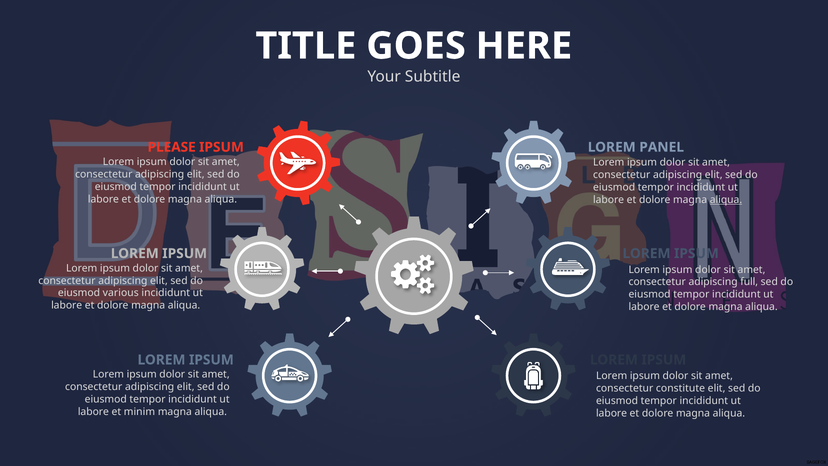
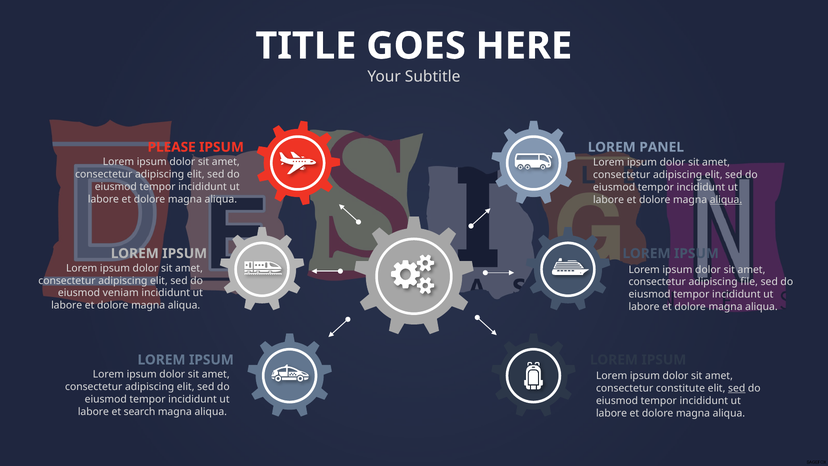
full: full -> file (749, 282)
various: various -> veniam (121, 293)
sed underline: none -> present (737, 388)
minim: minim -> search (140, 412)
